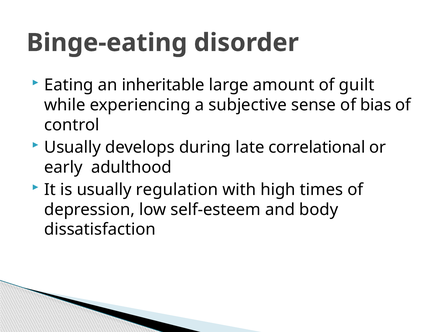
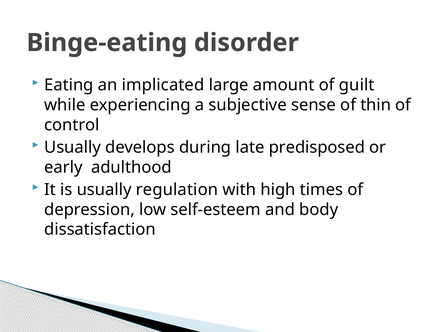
inheritable: inheritable -> implicated (163, 85)
bias: bias -> thin (376, 105)
correlational: correlational -> predisposed (317, 147)
